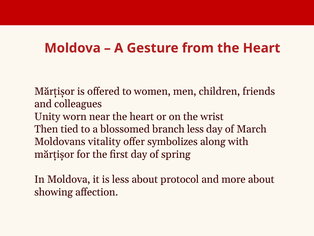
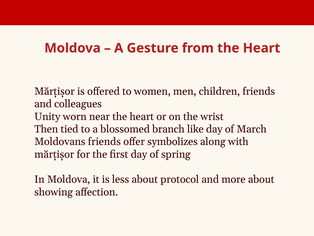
branch less: less -> like (195, 129)
Moldovans vitality: vitality -> friends (104, 141)
